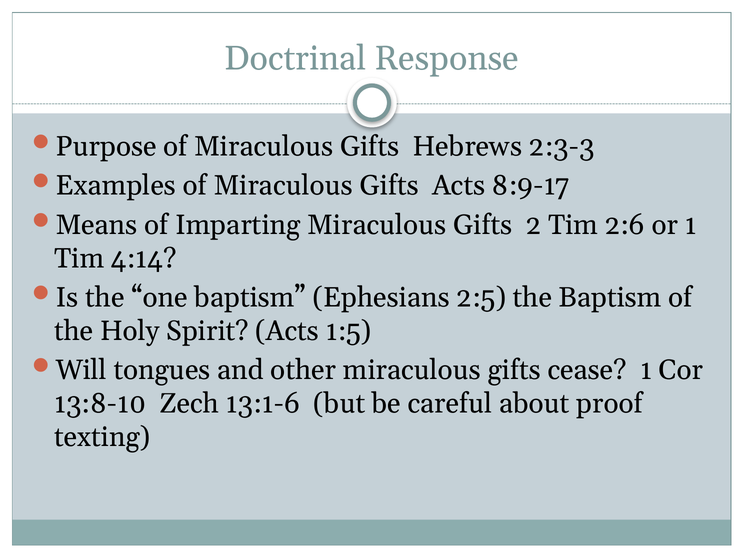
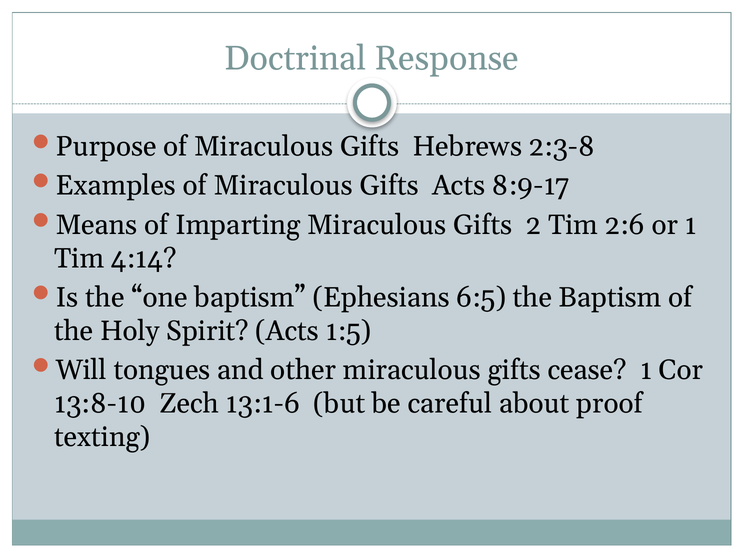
2:3-3: 2:3-3 -> 2:3-8 (562, 147)
2:5: 2:5 -> 6:5 (481, 297)
